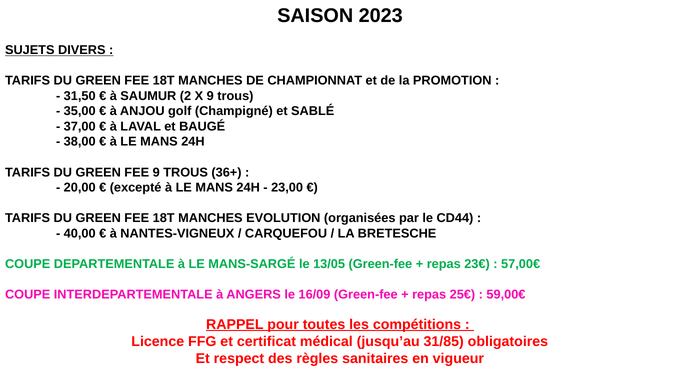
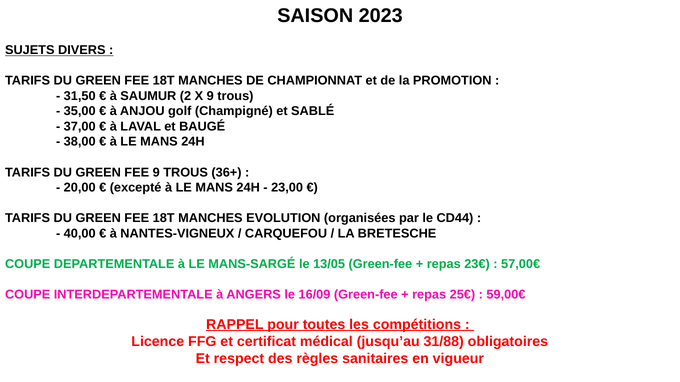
31/85: 31/85 -> 31/88 (444, 342)
